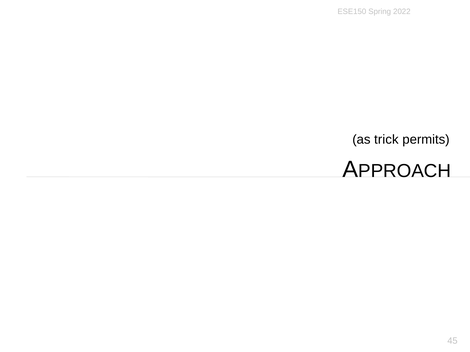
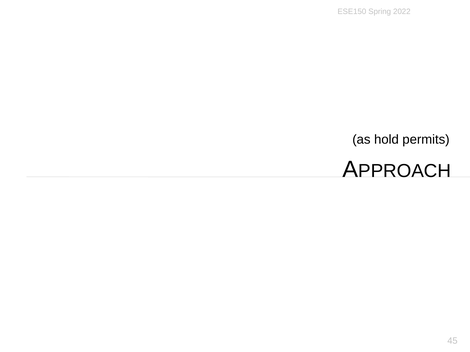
trick: trick -> hold (386, 140)
